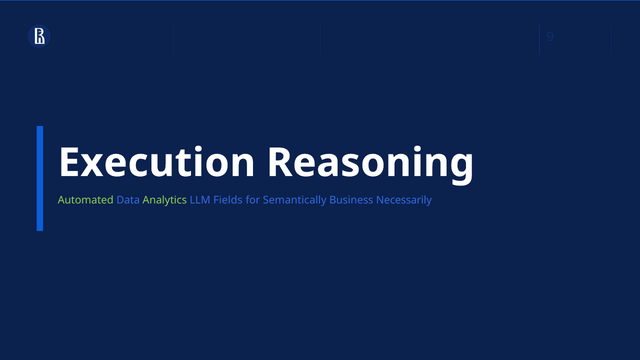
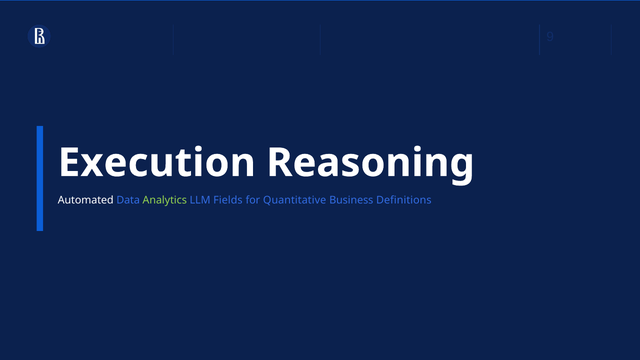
Automated colour: light green -> white (86, 200)
Semantically: Semantically -> Quantitative (295, 200)
Necessarily: Necessarily -> Definitions (404, 200)
